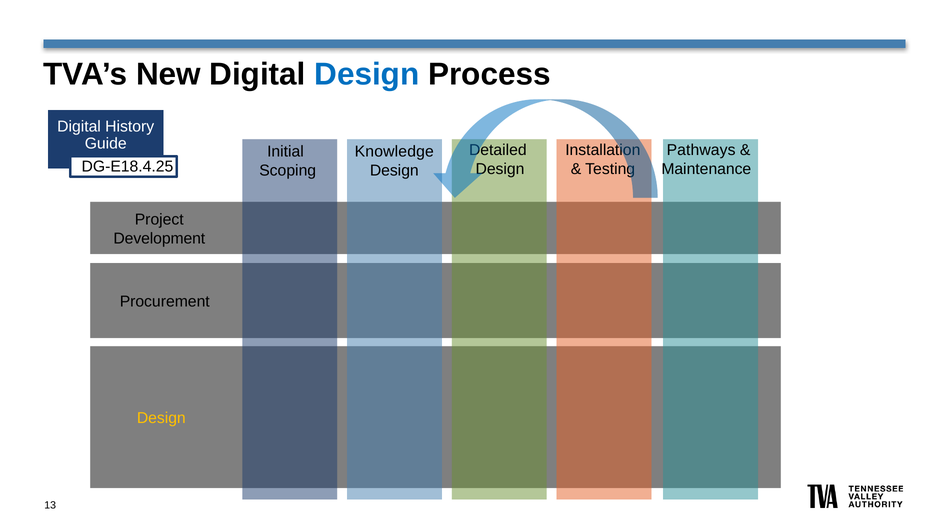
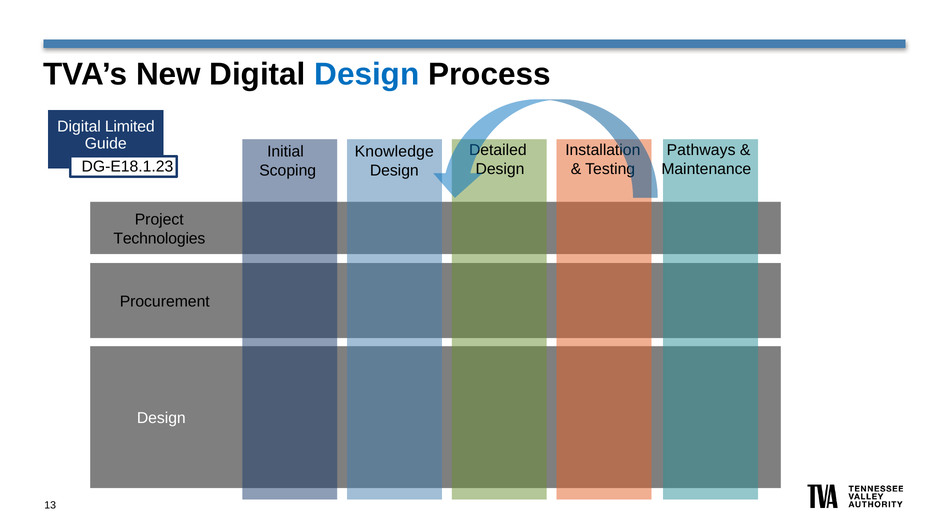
History: History -> Limited (130, 127)
DG-E18.4.25: DG-E18.4.25 -> DG-E18.1.23 (127, 166)
Development: Development -> Technologies (159, 238)
Design colour: yellow -> white (161, 418)
